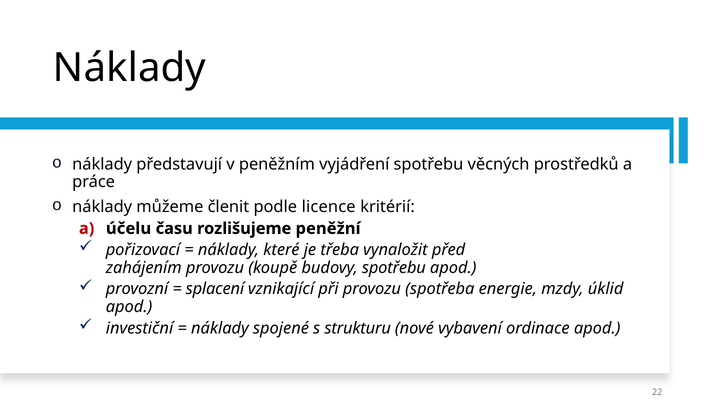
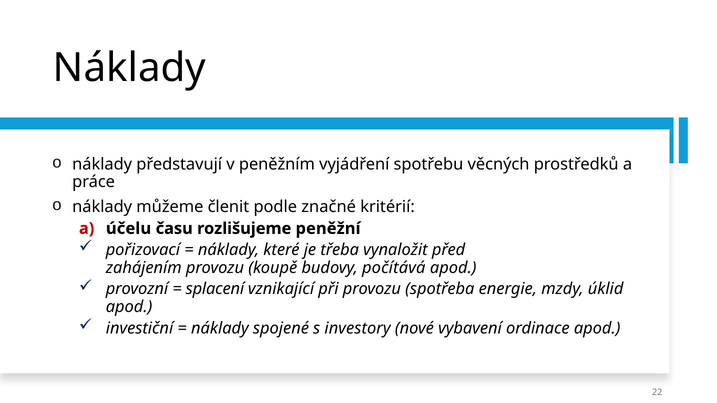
licence: licence -> značné (329, 207)
budovy spotřebu: spotřebu -> počítává (394, 268)
strukturu: strukturu -> investory (358, 328)
